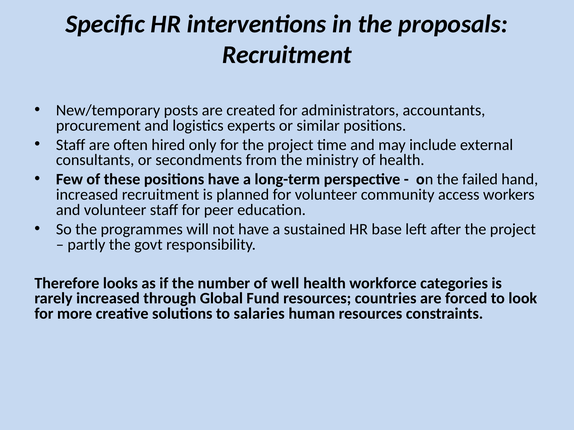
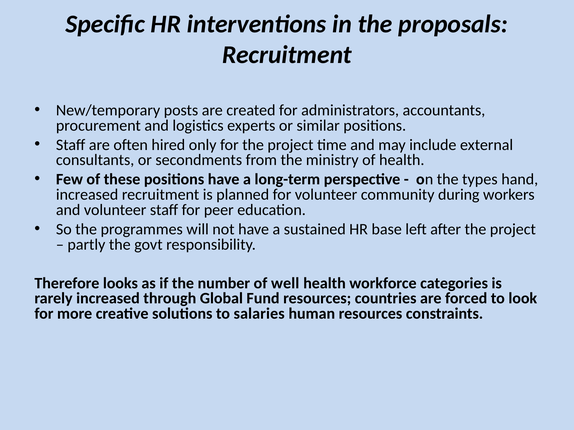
failed: failed -> types (480, 180)
access: access -> during (459, 195)
